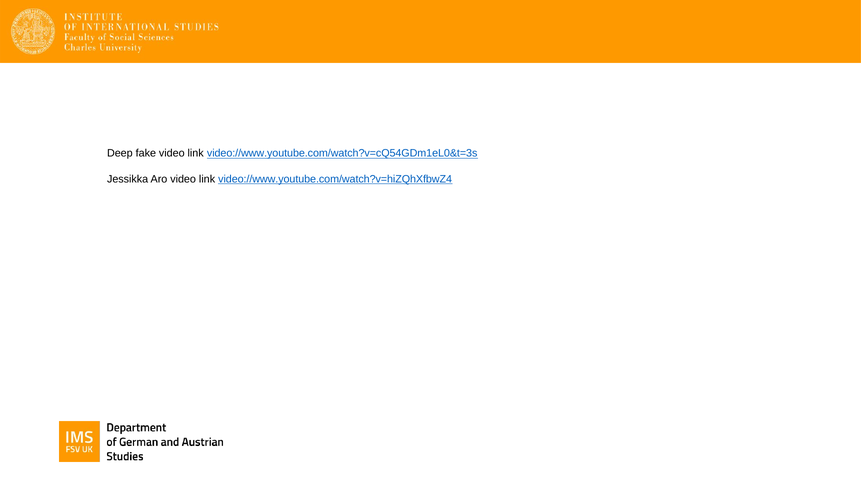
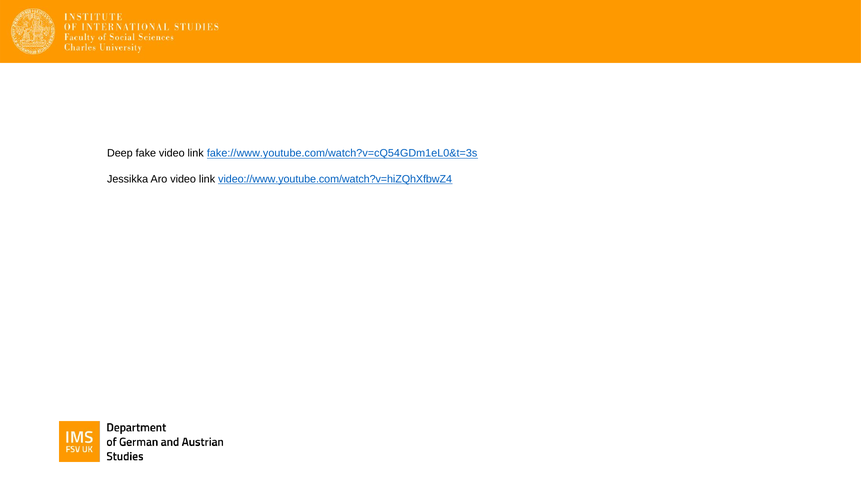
video://www.youtube.com/watch?v=cQ54GDm1eL0&t=3s: video://www.youtube.com/watch?v=cQ54GDm1eL0&t=3s -> fake://www.youtube.com/watch?v=cQ54GDm1eL0&t=3s (342, 153)
